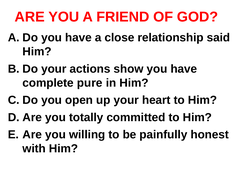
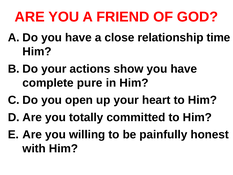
said: said -> time (218, 38)
